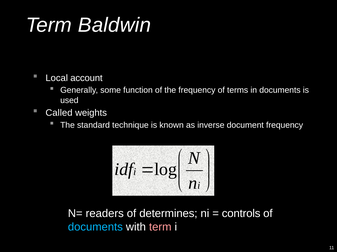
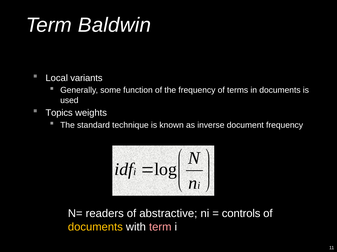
account: account -> variants (86, 78)
Called: Called -> Topics (59, 113)
determines: determines -> abstractive (168, 214)
documents colour: light blue -> yellow (95, 228)
